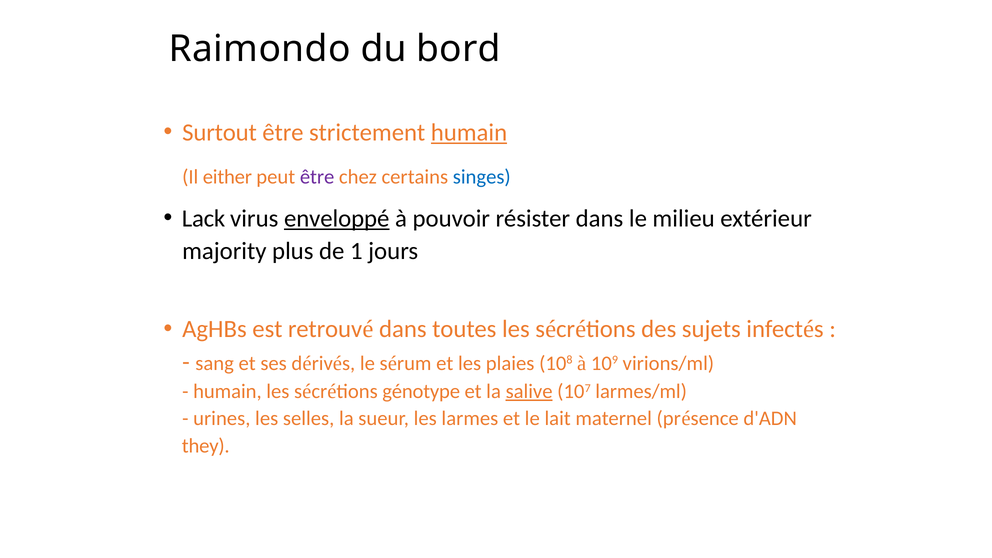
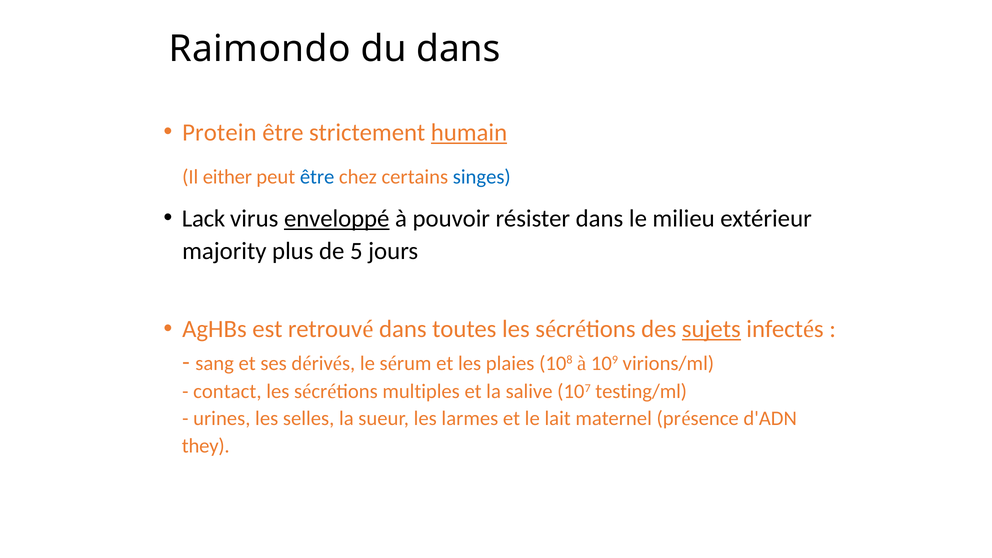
du bord: bord -> dans (458, 49)
Surtout: Surtout -> Protein (219, 132)
être colour: purple -> blue (317, 177)
1: 1 -> 5 (356, 251)
sujets underline: none -> present (711, 329)
humain: humain -> contact (227, 391)
génotype: génotype -> multiples (421, 391)
salive underline: present -> none (529, 391)
larmes/ml: larmes/ml -> testing/ml (641, 391)
